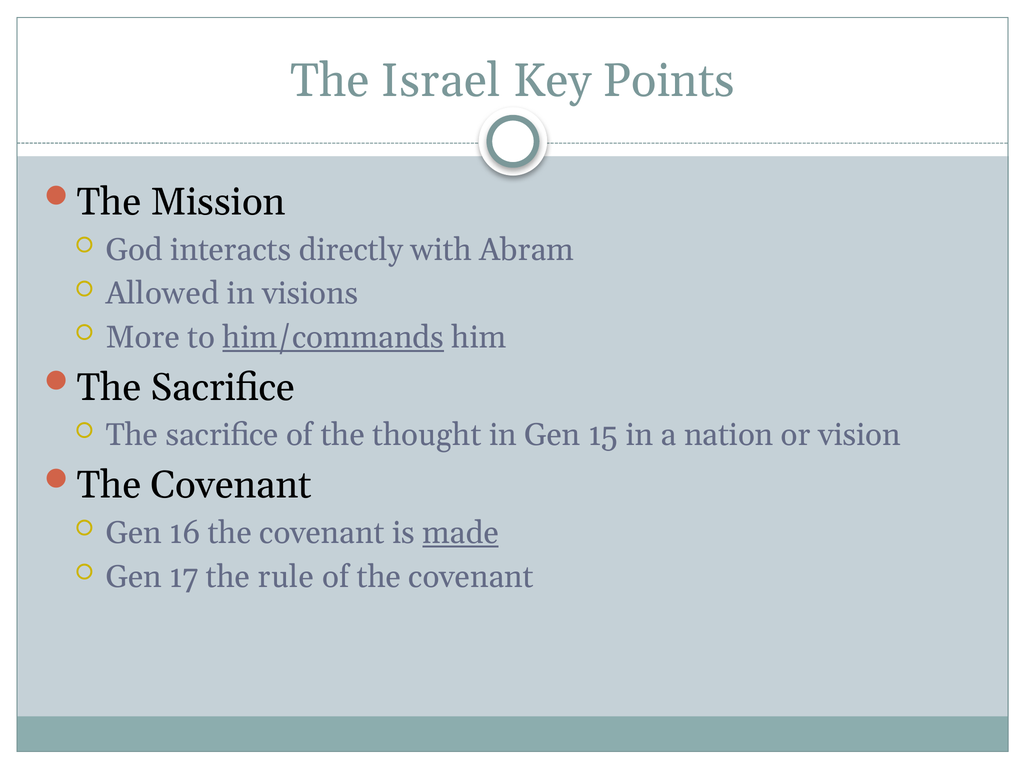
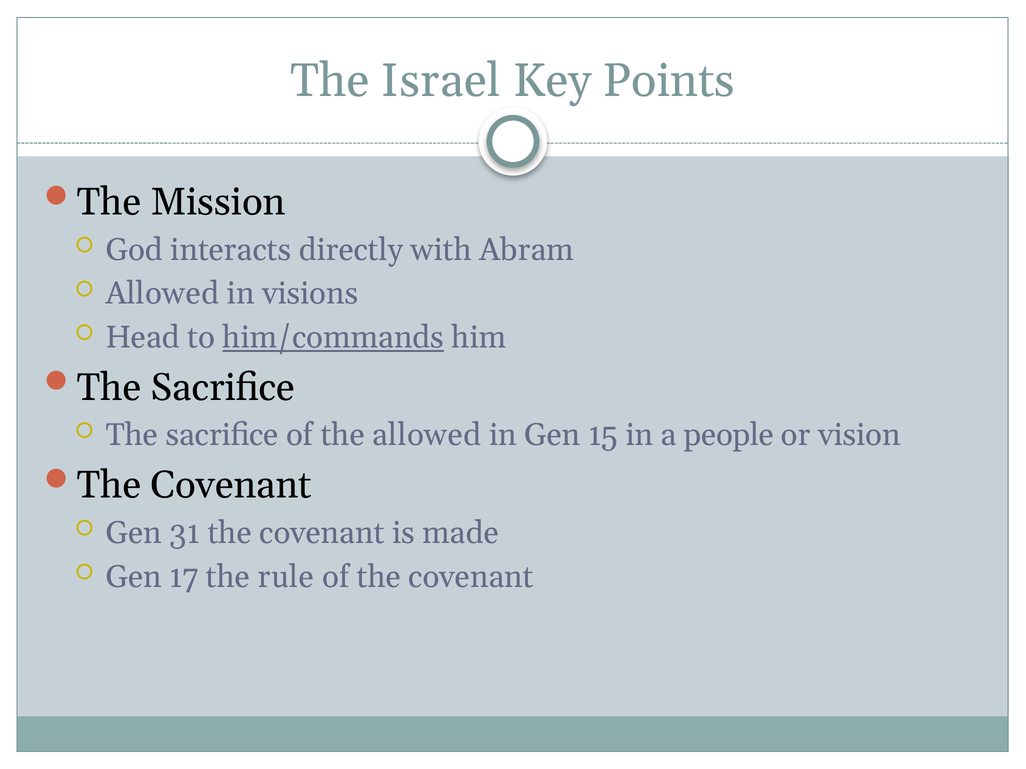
More: More -> Head (143, 338)
the thought: thought -> allowed (427, 435)
nation: nation -> people (729, 435)
16: 16 -> 31 (185, 533)
made underline: present -> none (461, 533)
